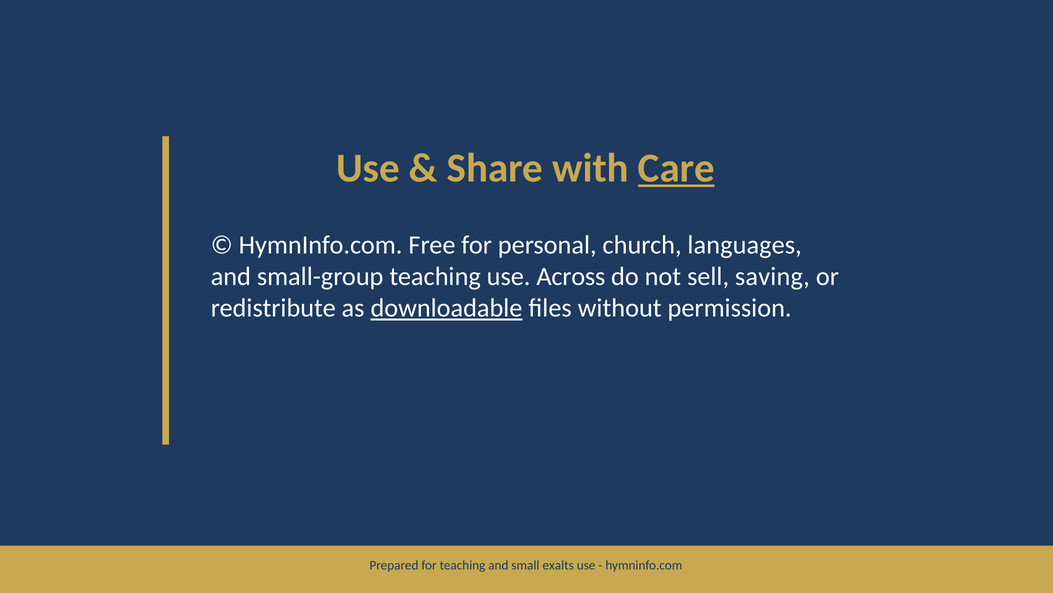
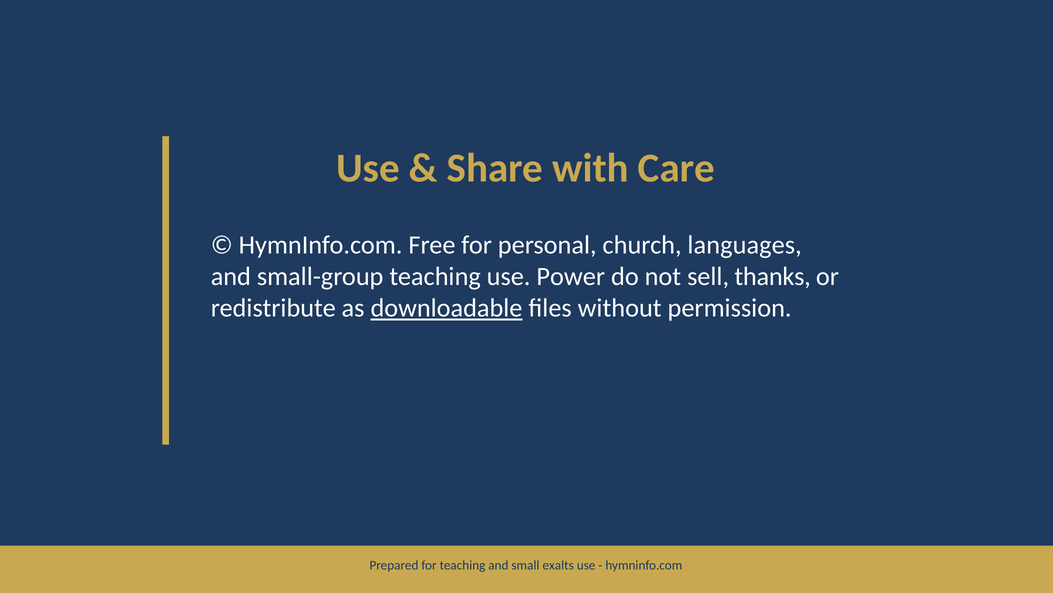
Care underline: present -> none (676, 168)
Across: Across -> Power (571, 276)
saving: saving -> thanks (773, 276)
